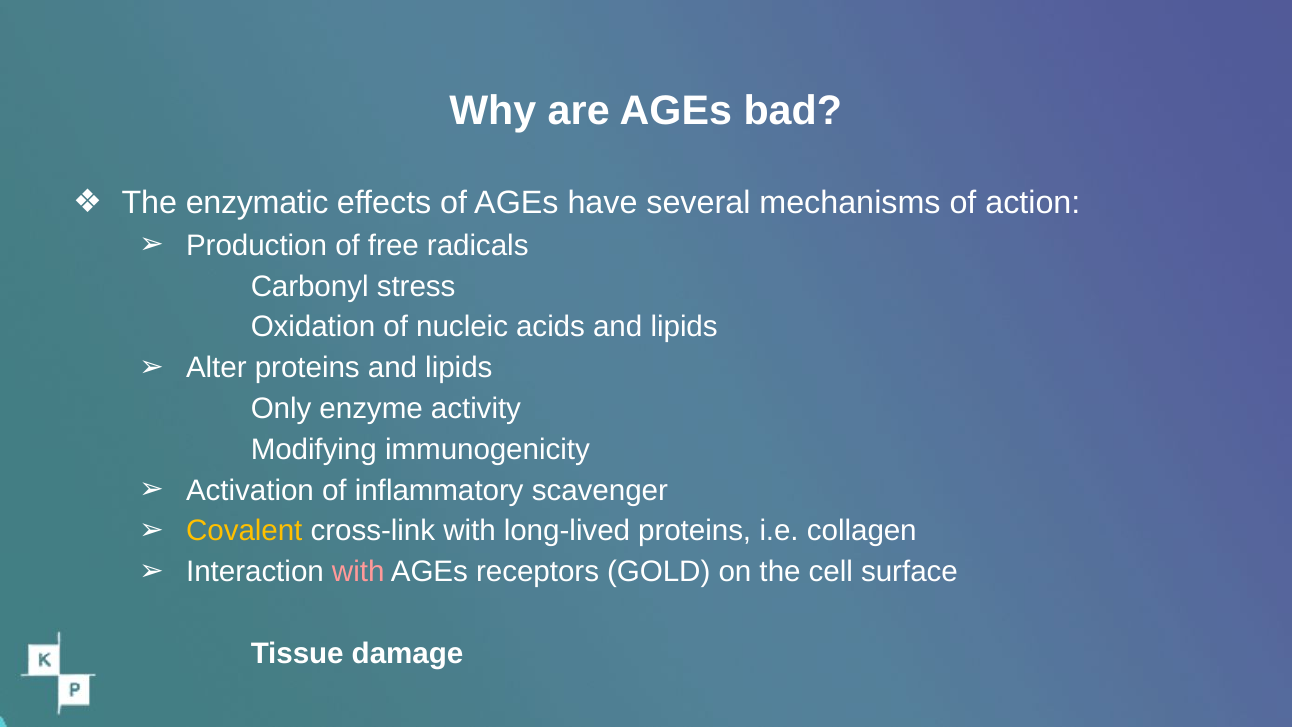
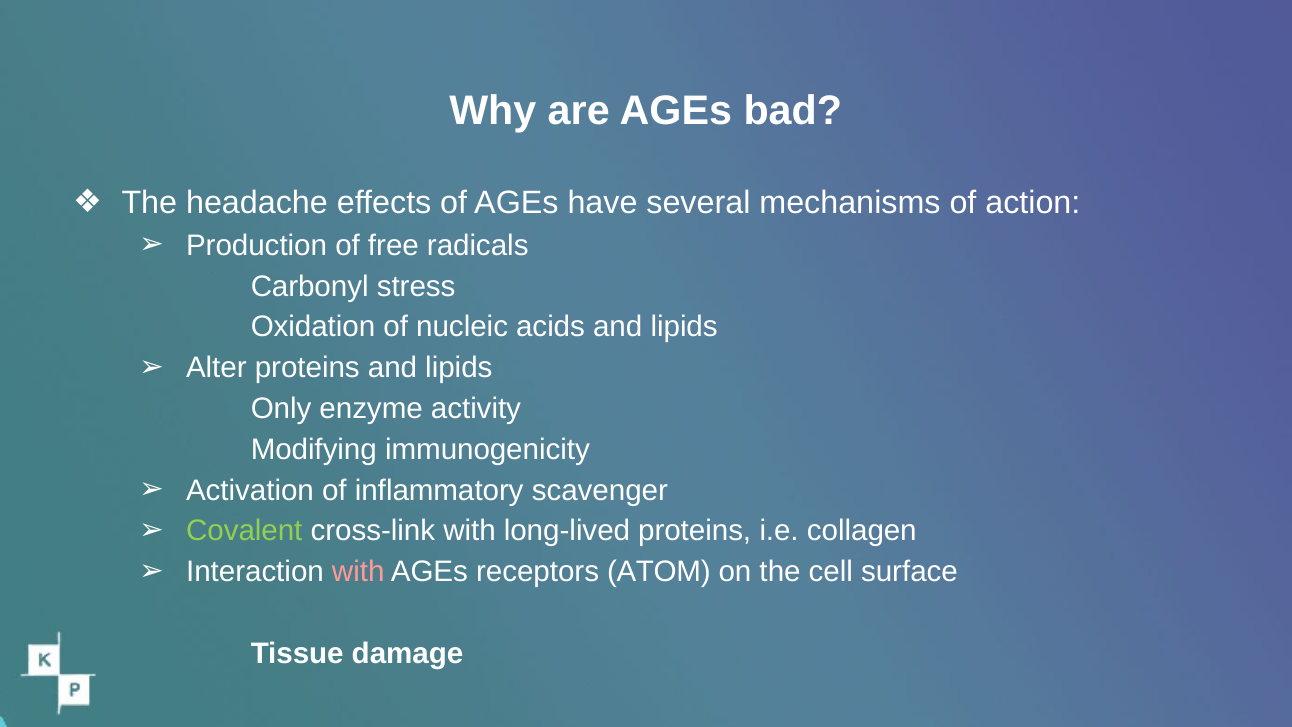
enzymatic: enzymatic -> headache (257, 203)
Covalent colour: yellow -> light green (244, 531)
GOLD: GOLD -> ATOM (659, 572)
